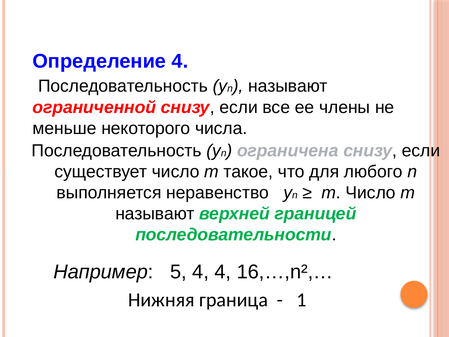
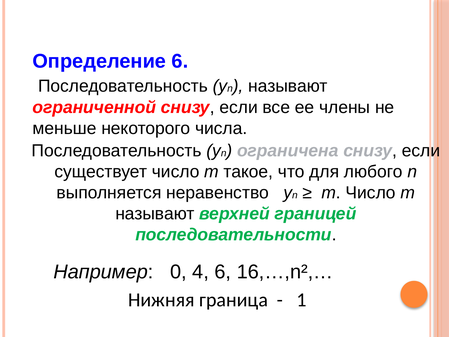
Определение 4: 4 -> 6 (180, 61)
5: 5 -> 0 (178, 272)
4 4: 4 -> 6 (223, 272)
